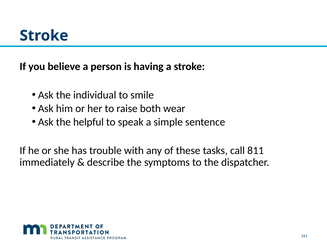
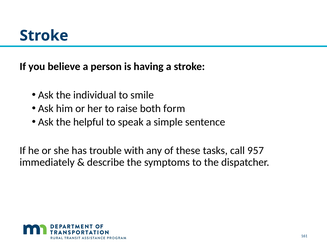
wear: wear -> form (174, 109)
811: 811 -> 957 (256, 151)
